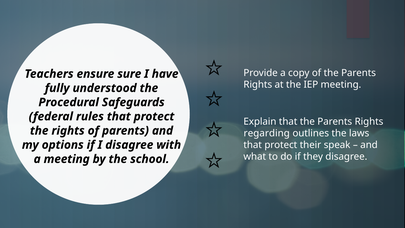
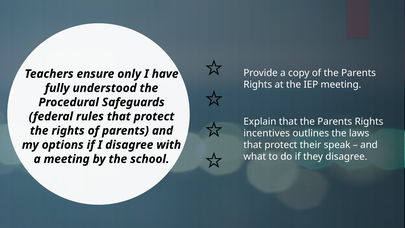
sure: sure -> only (129, 74)
regarding: regarding -> incentives (267, 133)
